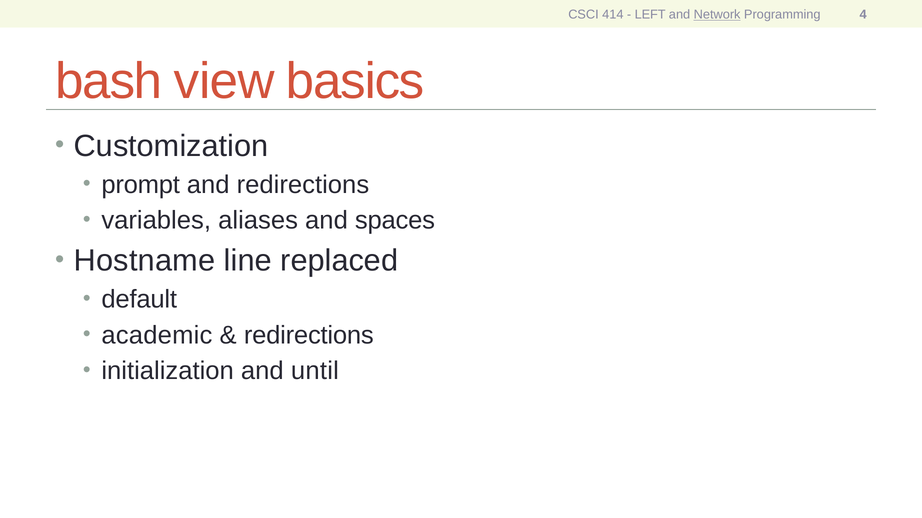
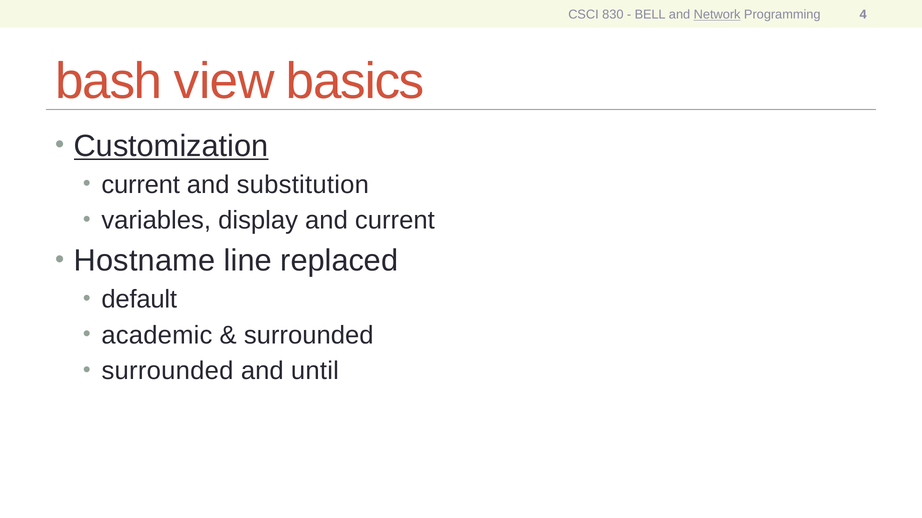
414: 414 -> 830 (613, 15)
LEFT: LEFT -> BELL (650, 15)
Customization underline: none -> present (171, 146)
prompt: prompt -> current (141, 185)
and redirections: redirections -> substitution (303, 185)
aliases: aliases -> display (258, 221)
and spaces: spaces -> current (395, 221)
redirections: redirections -> surrounded (309, 336)
initialization: initialization -> surrounded (167, 371)
